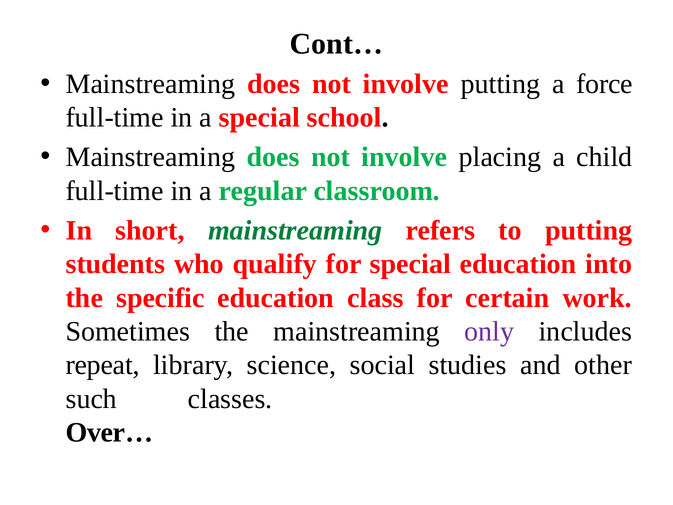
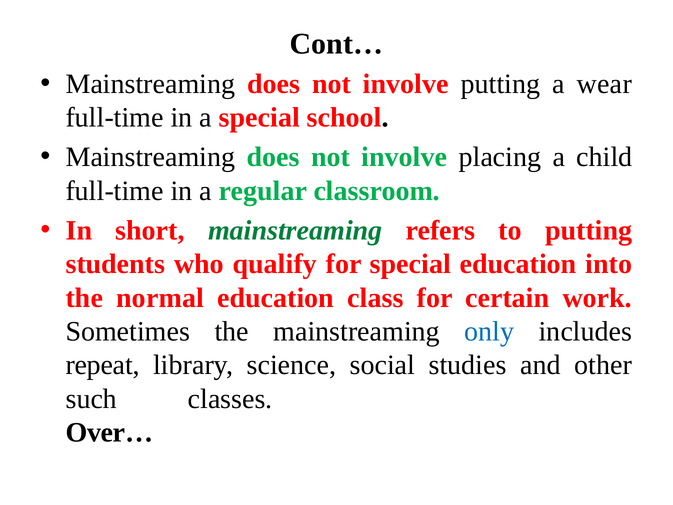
force: force -> wear (604, 84)
specific: specific -> normal (160, 298)
only colour: purple -> blue (489, 331)
